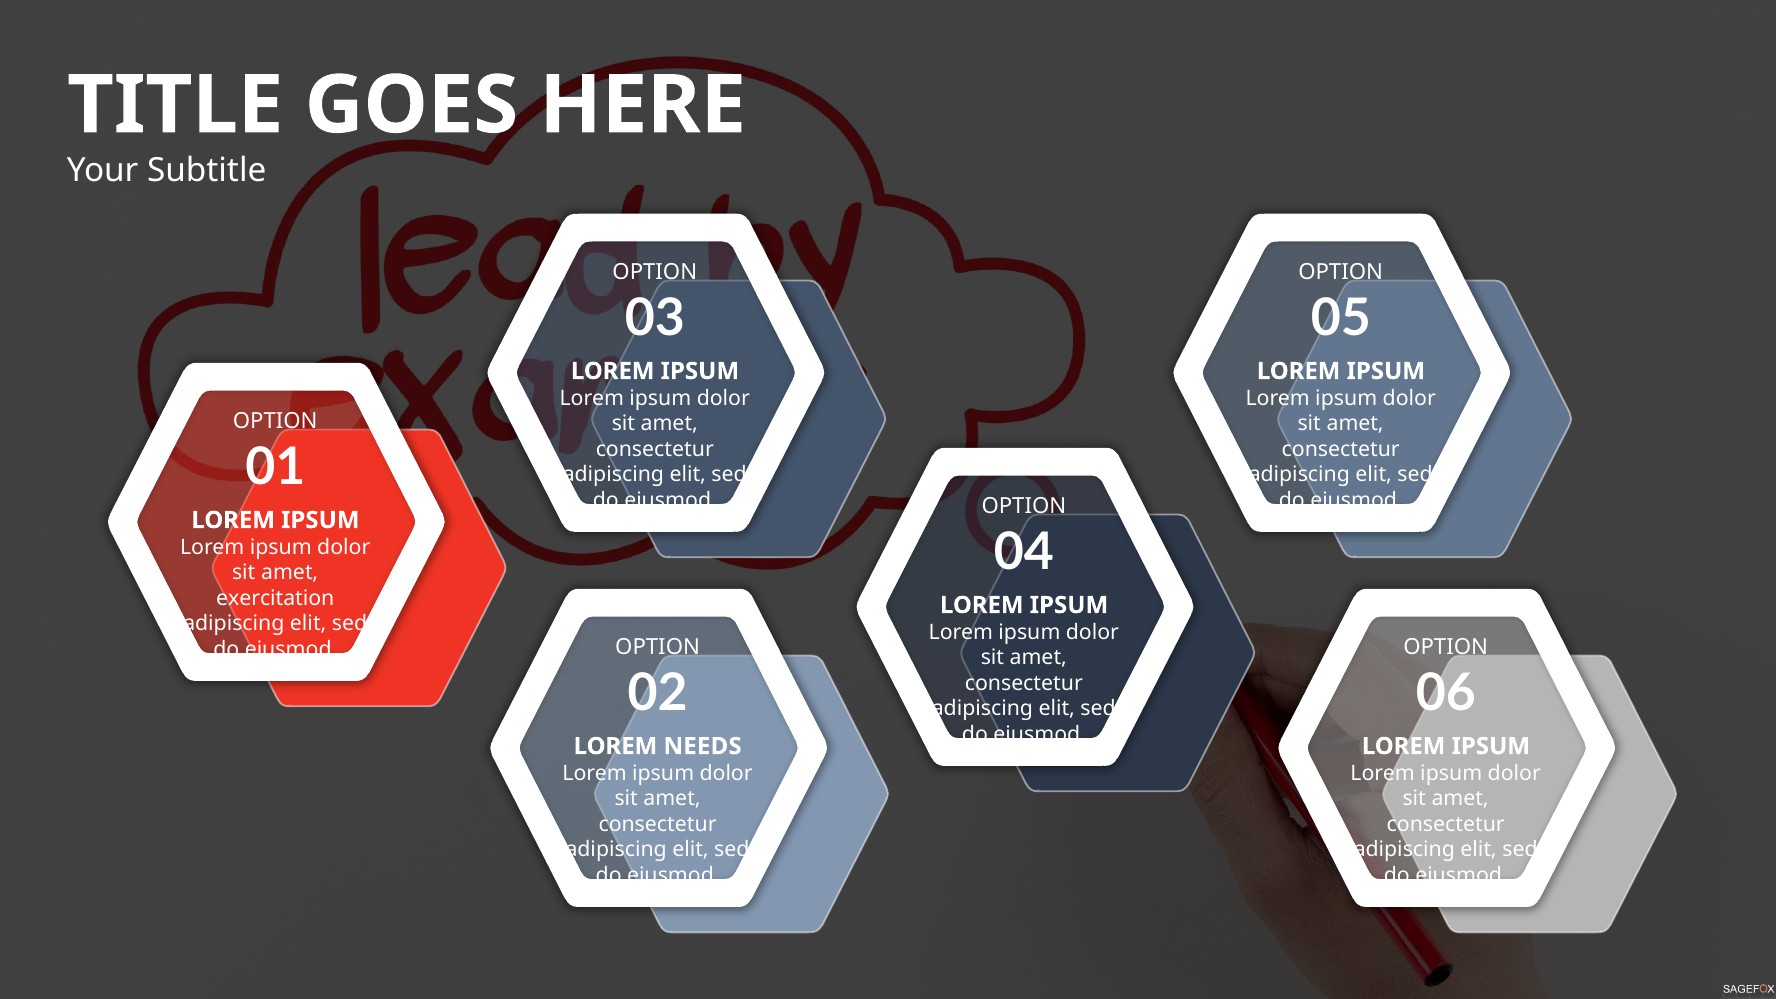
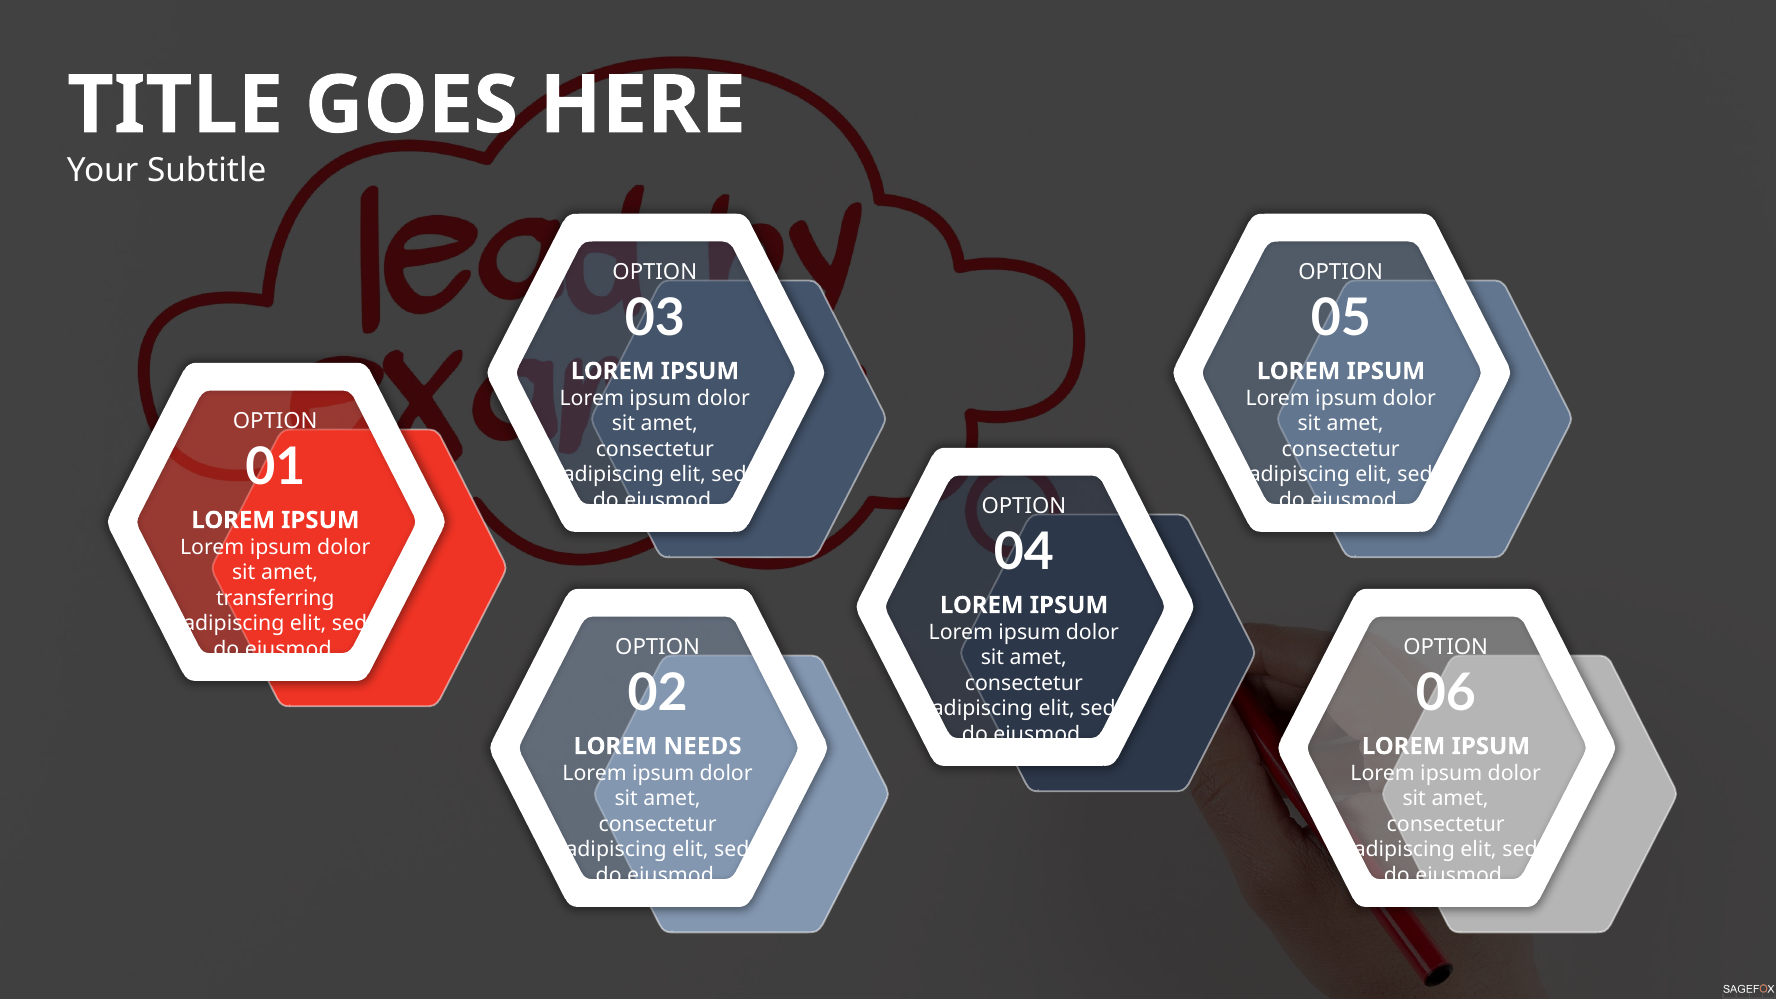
exercitation: exercitation -> transferring (275, 598)
